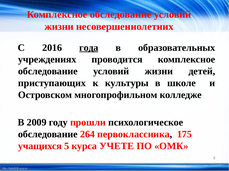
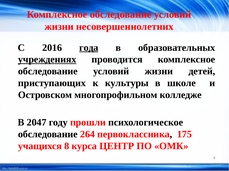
учреждениях underline: none -> present (47, 60)
2009: 2009 -> 2047 (37, 123)
учащихся 5: 5 -> 8 (67, 147)
УЧЕТЕ: УЧЕТЕ -> ЦЕНТР (117, 147)
